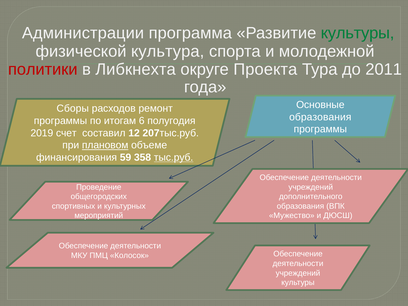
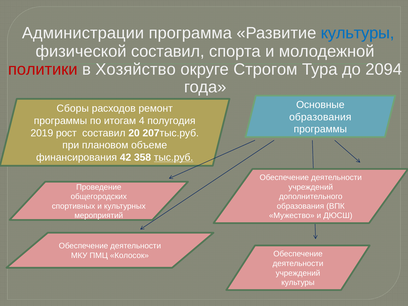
культуры colour: green -> blue (358, 33)
физической культура: культура -> составил (168, 52)
Либкнехта: Либкнехта -> Хозяйство (136, 69)
Проекта: Проекта -> Строгом (265, 69)
2011: 2011 -> 2094 (384, 69)
6: 6 -> 4 (142, 121)
счет: счет -> рост (66, 133)
12: 12 -> 20 (134, 133)
плановом underline: present -> none (105, 145)
59: 59 -> 42 (126, 157)
